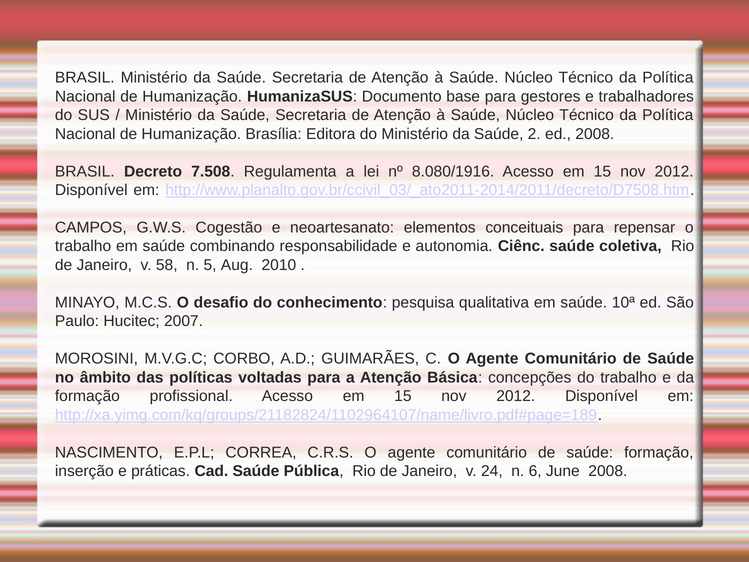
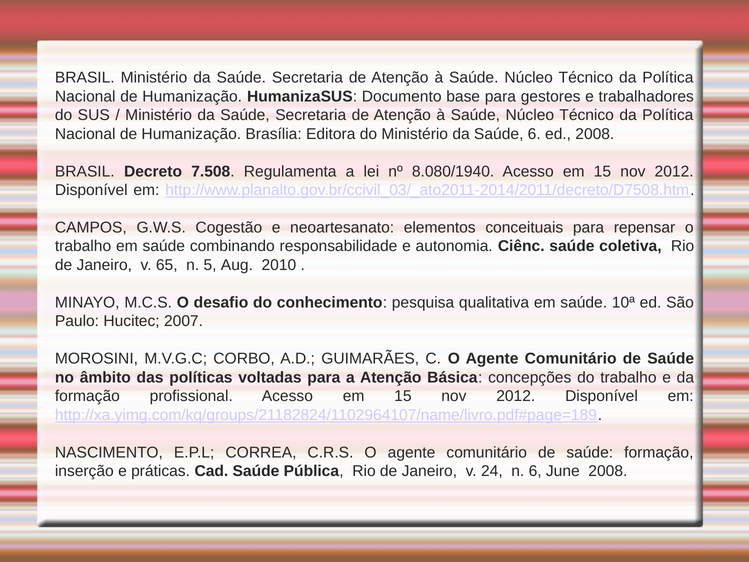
Saúde 2: 2 -> 6 (534, 134)
8.080/1916: 8.080/1916 -> 8.080/1940 (453, 171)
58: 58 -> 65 (167, 265)
